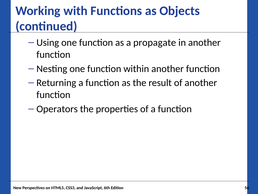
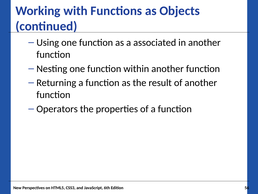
propagate: propagate -> associated (155, 42)
